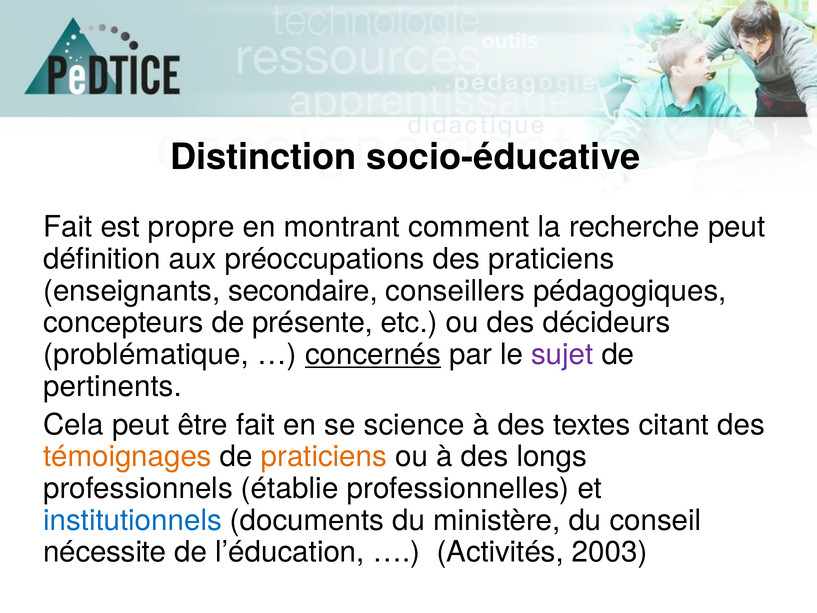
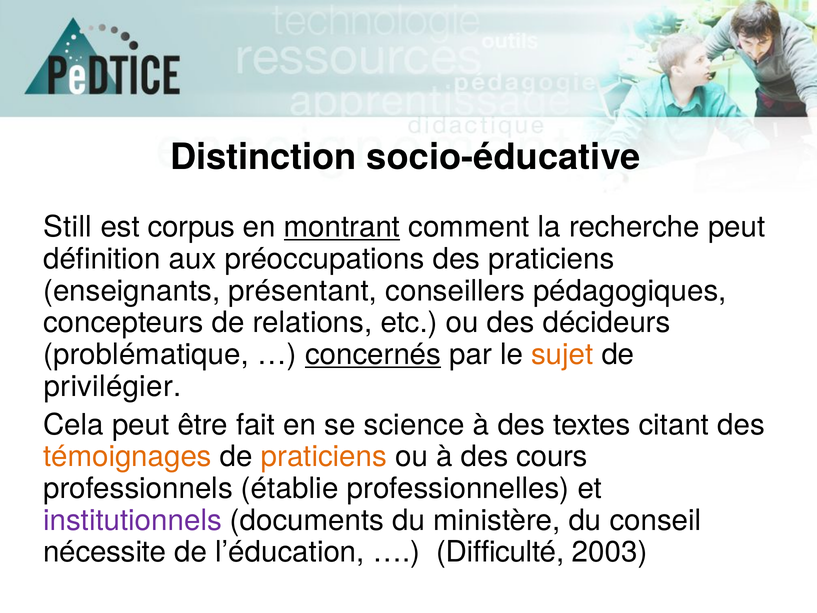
Fait: Fait -> Still (68, 227)
propre: propre -> corpus (191, 227)
montrant underline: none -> present (342, 227)
secondaire: secondaire -> présentant (303, 291)
présente: présente -> relations (312, 323)
sujet colour: purple -> orange (562, 354)
pertinents: pertinents -> privilégier (113, 386)
longs: longs -> cours (552, 456)
institutionnels colour: blue -> purple (132, 520)
Activités: Activités -> Difficulté (500, 552)
